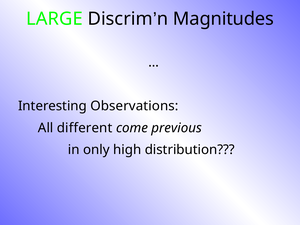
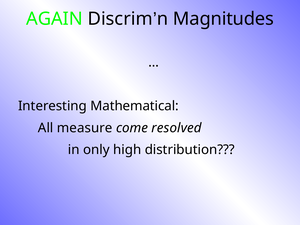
LARGE: LARGE -> AGAIN (54, 19)
Observations: Observations -> Mathematical (135, 106)
different: different -> measure (85, 128)
previous: previous -> resolved (177, 128)
